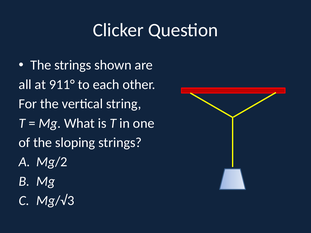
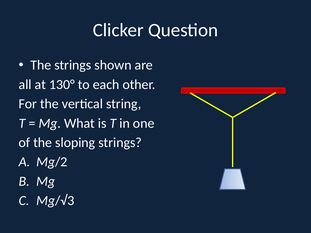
911°: 911° -> 130° (62, 85)
